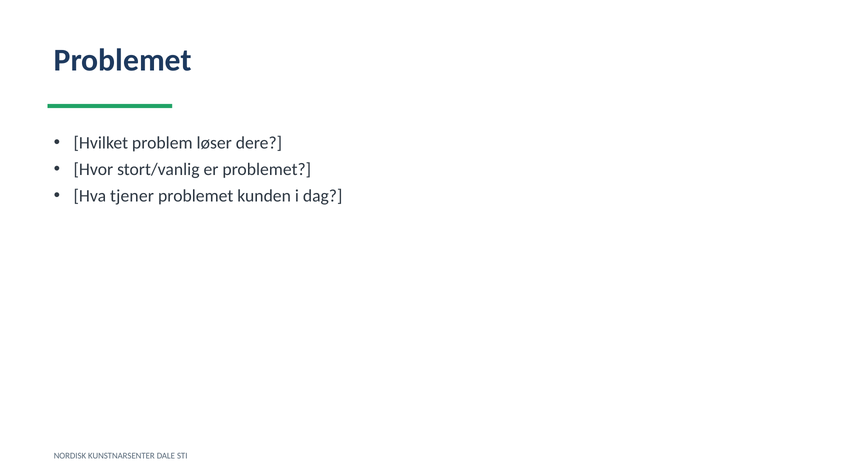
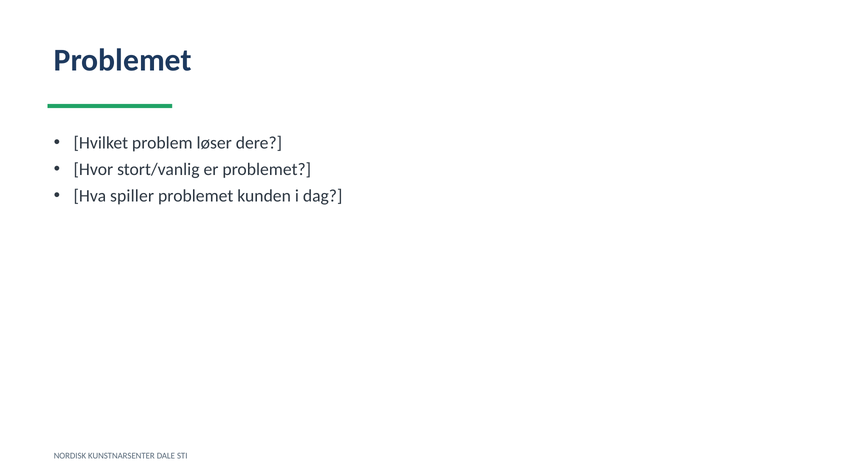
tjener: tjener -> spiller (132, 196)
